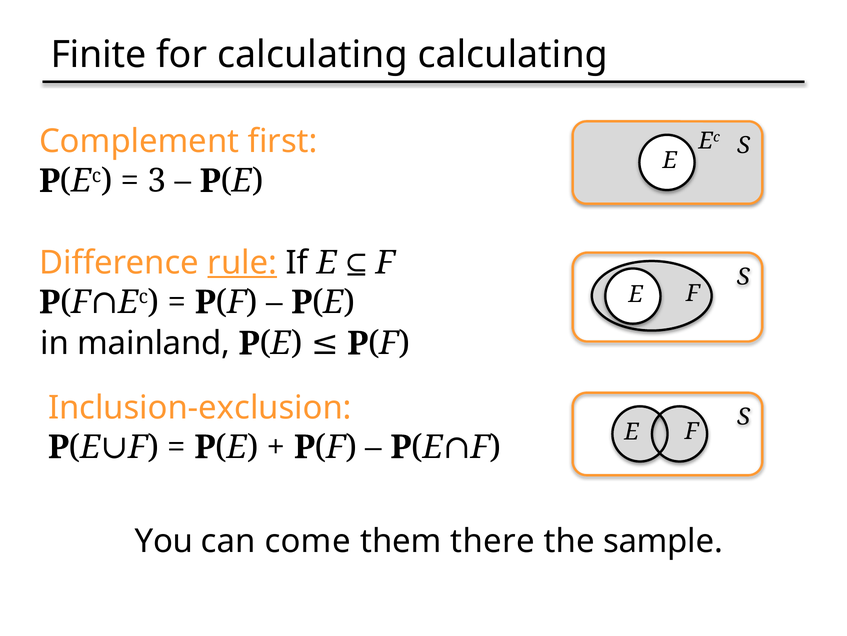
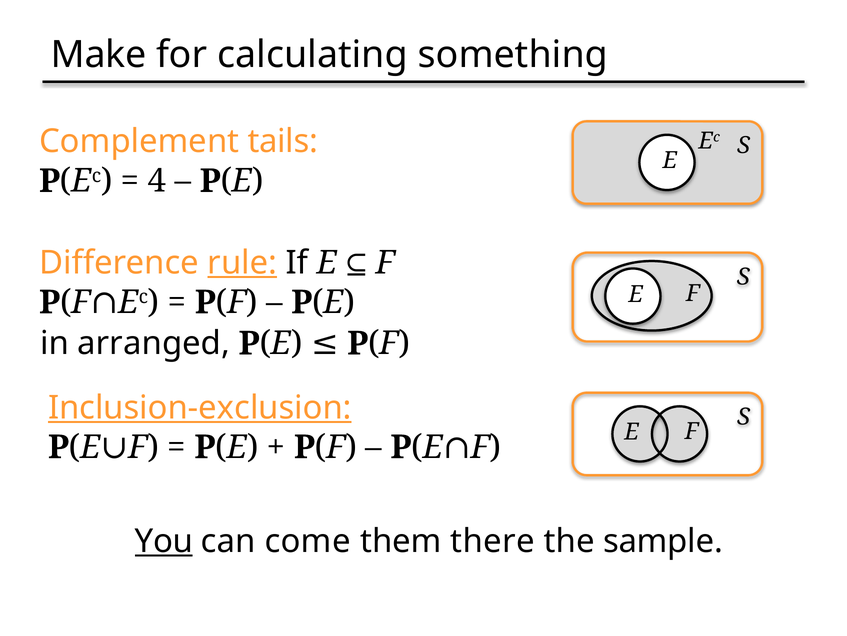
Finite: Finite -> Make (99, 55)
calculating calculating: calculating -> something (513, 55)
first: first -> tails (283, 141)
3: 3 -> 4 (157, 181)
mainland: mainland -> arranged (154, 343)
Inclusion-exclusion underline: none -> present (200, 407)
You underline: none -> present (164, 541)
